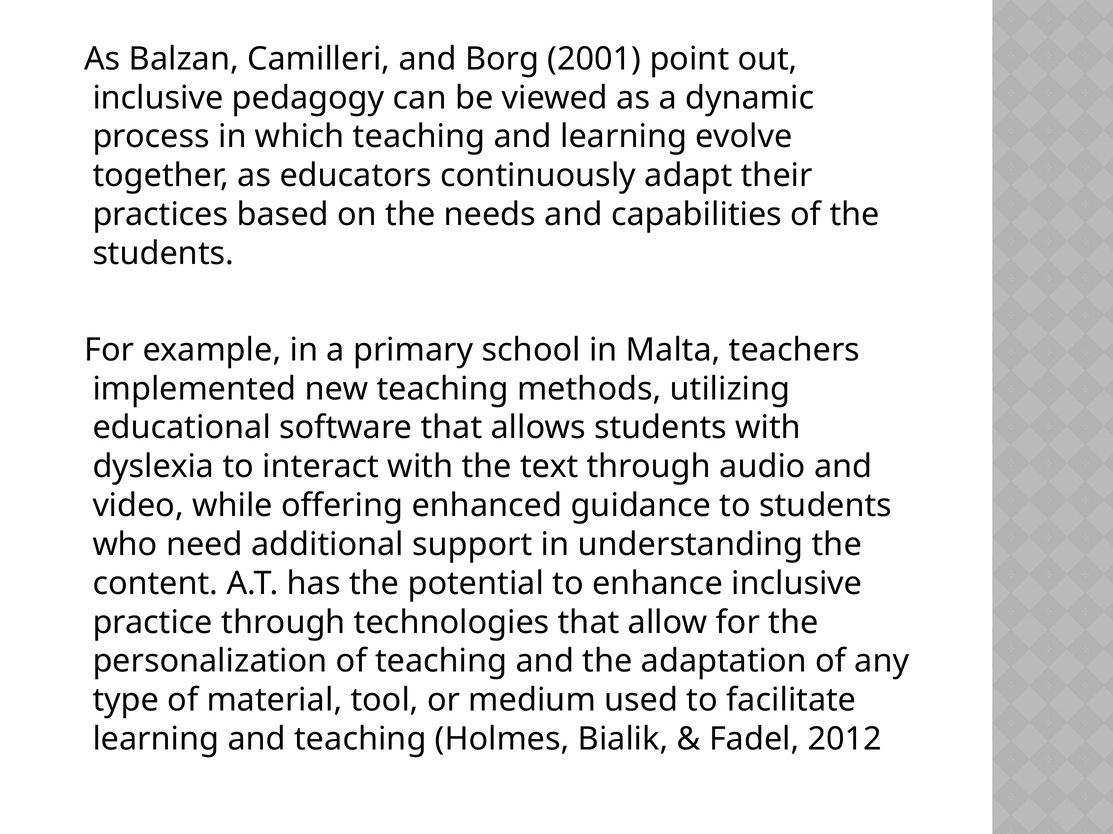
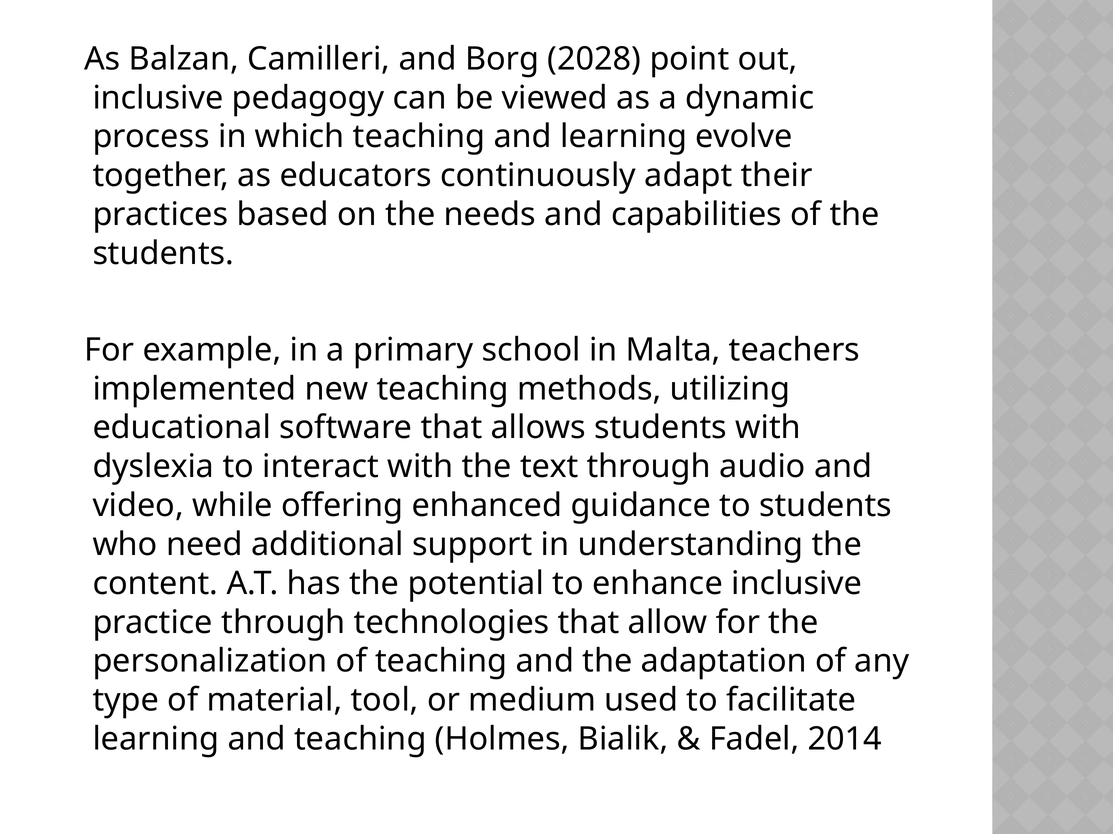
2001: 2001 -> 2028 (594, 59)
2012: 2012 -> 2014 (845, 740)
